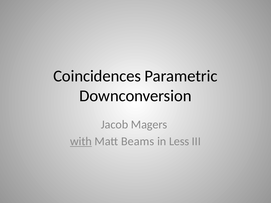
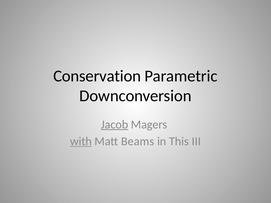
Coincidences: Coincidences -> Conservation (97, 76)
Jacob underline: none -> present (115, 125)
Less: Less -> This (179, 141)
